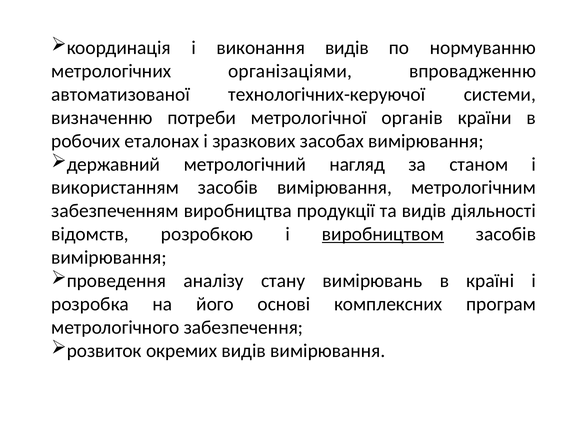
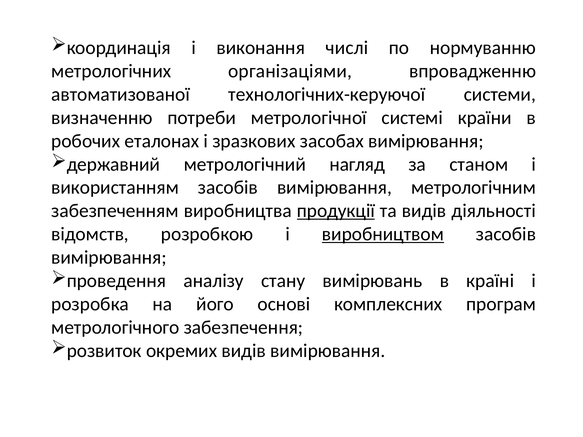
виконання видів: видів -> числі (347, 48)
органів: органів -> системі (412, 118)
продукції underline: none -> present (336, 211)
